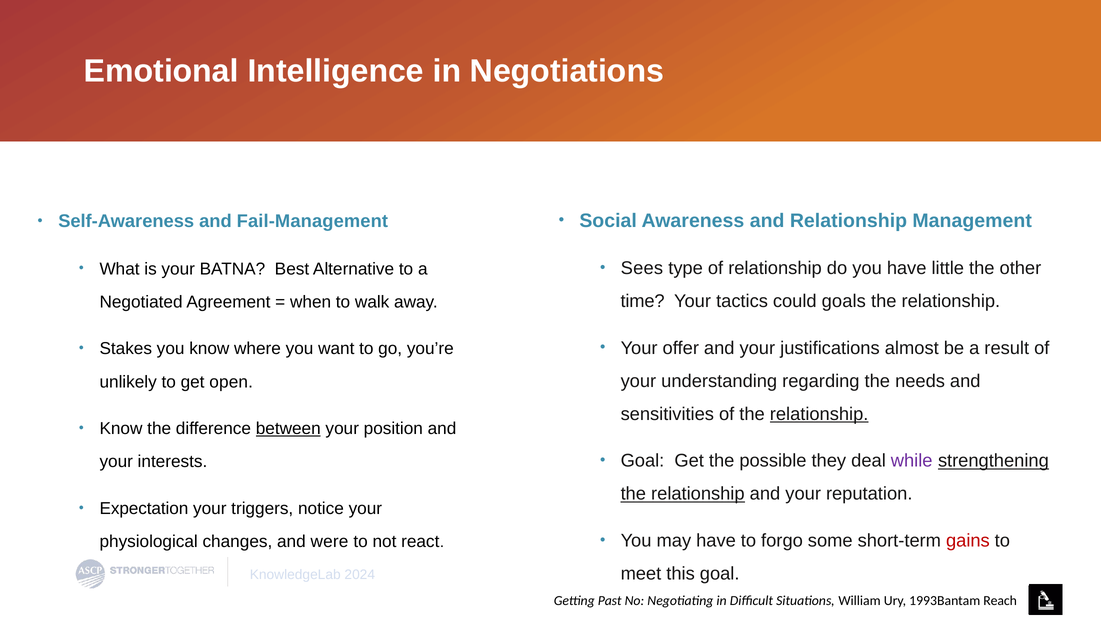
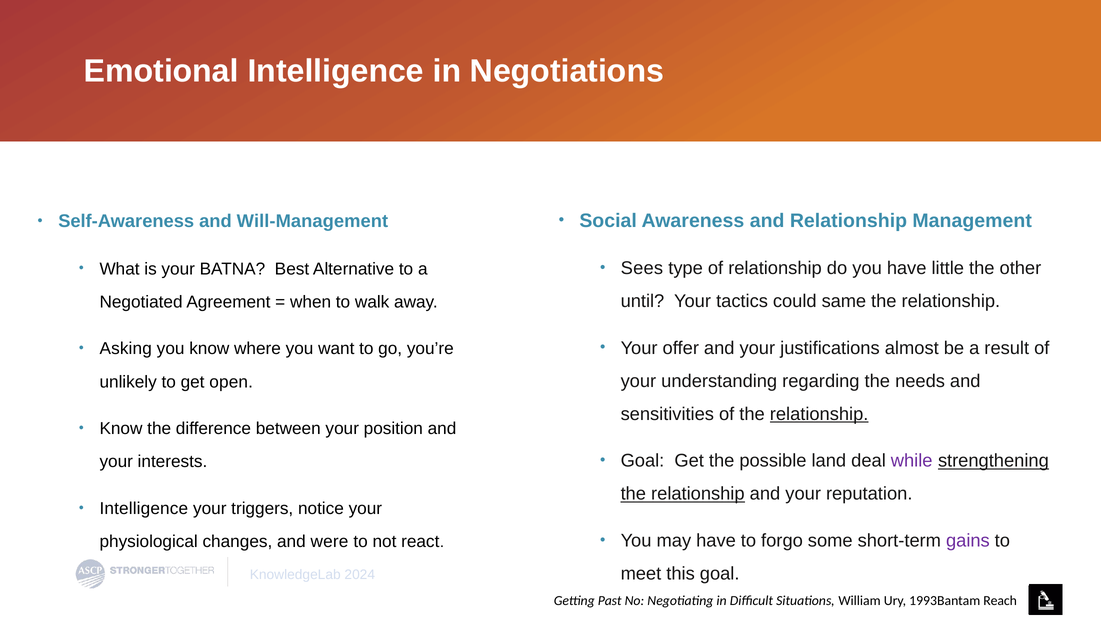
Fail-Management: Fail-Management -> Will-Management (312, 221)
time: time -> until (642, 301)
goals: goals -> same (844, 301)
Stakes: Stakes -> Asking (126, 348)
between underline: present -> none (288, 428)
they: they -> land (829, 460)
Expectation: Expectation -> Intelligence (144, 508)
gains colour: red -> purple (968, 540)
